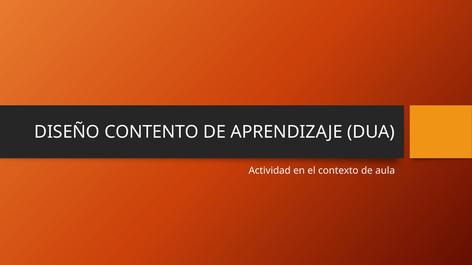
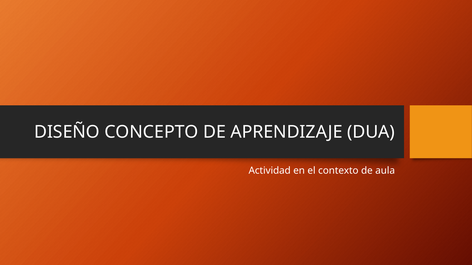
CONTENTO: CONTENTO -> CONCEPTO (151, 132)
